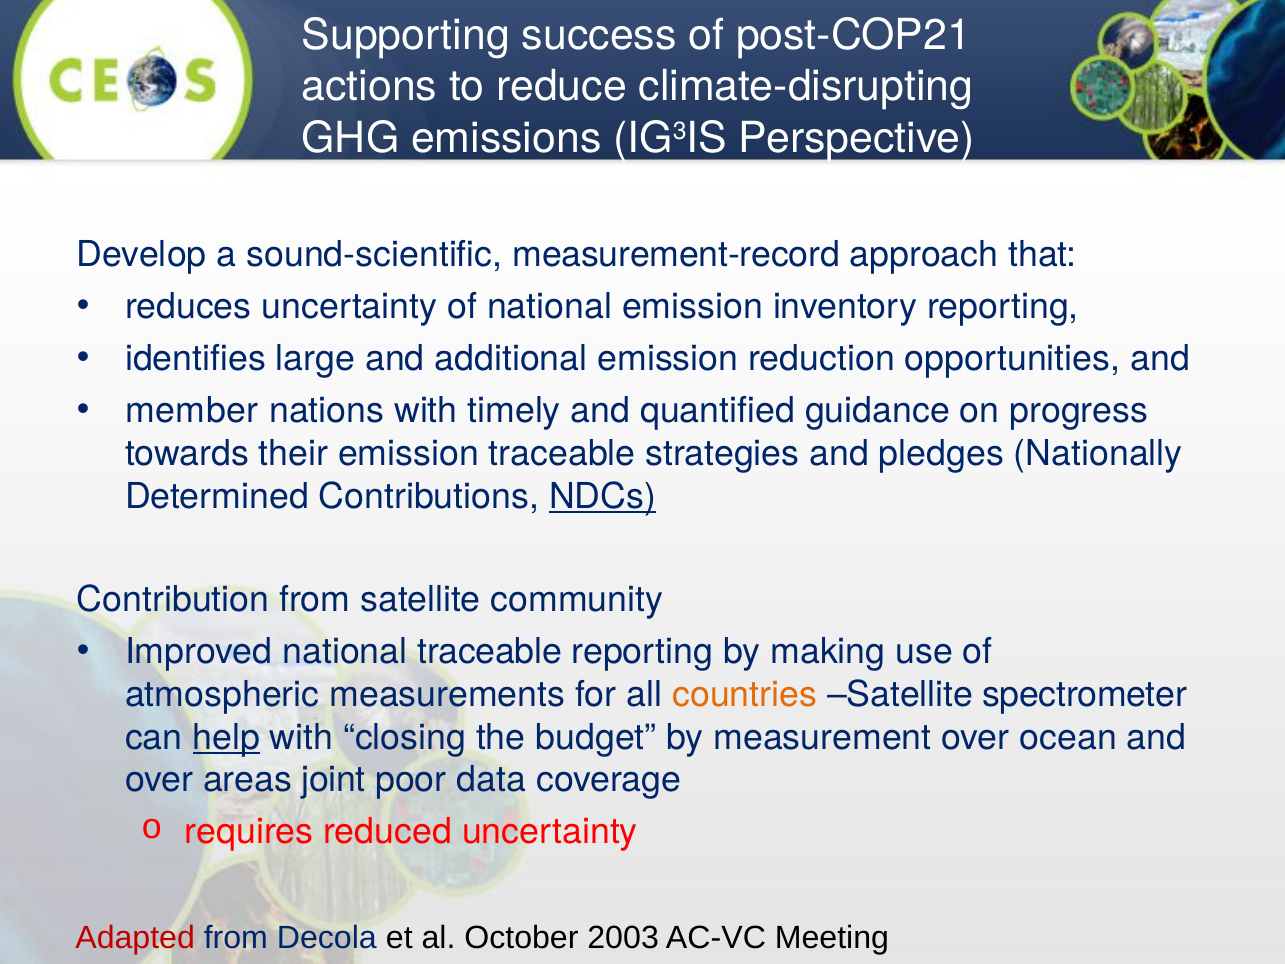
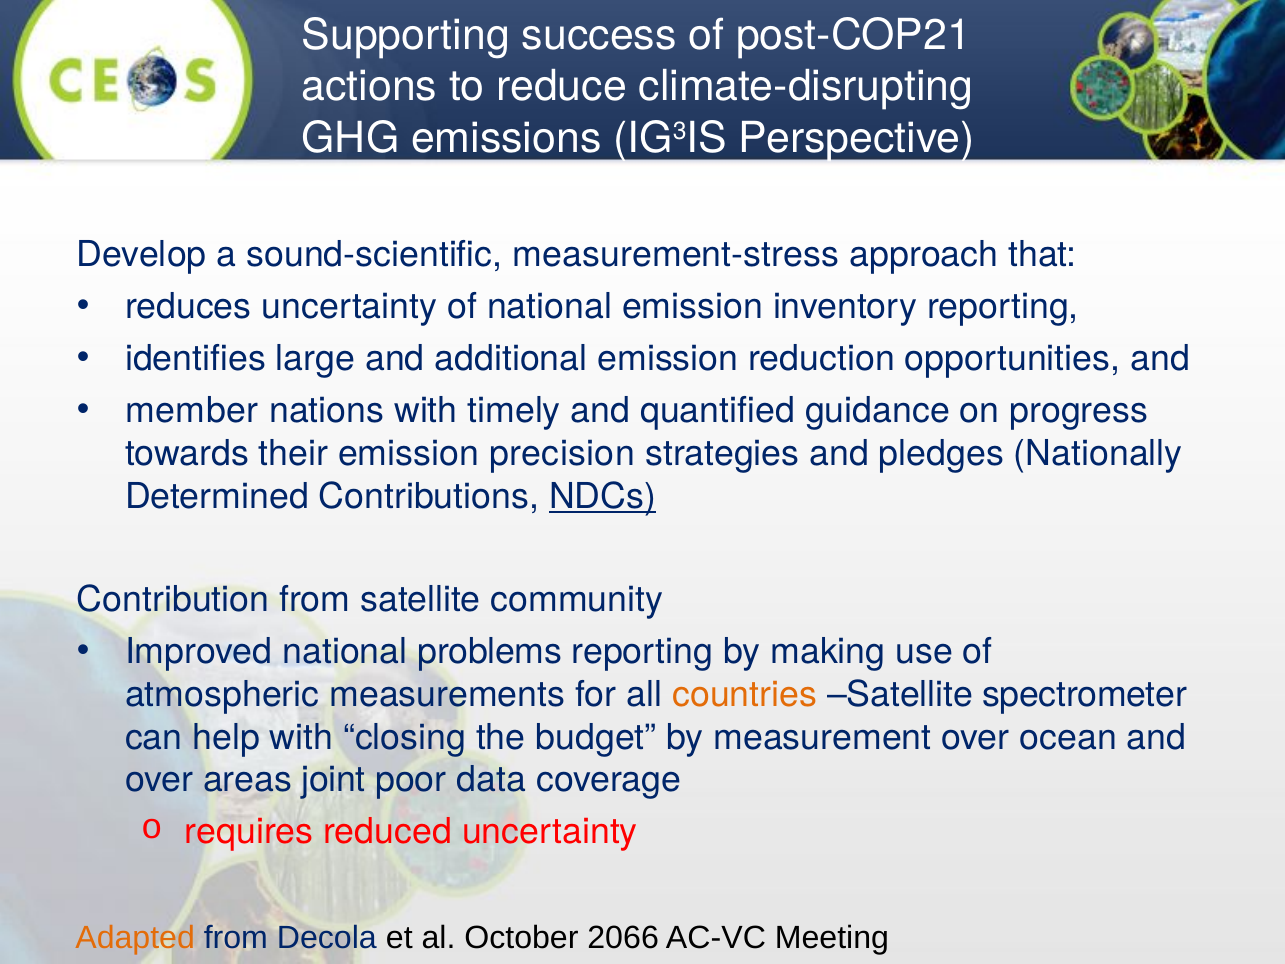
measurement-record: measurement-record -> measurement-stress (676, 255)
emission traceable: traceable -> precision (562, 453)
national traceable: traceable -> problems (490, 651)
help underline: present -> none (226, 737)
Adapted colour: red -> orange (135, 938)
2003: 2003 -> 2066 (623, 938)
